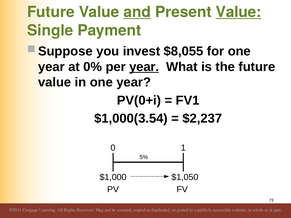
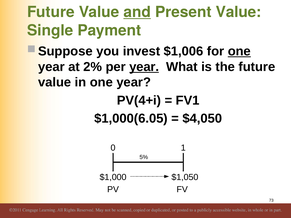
Value underline: present -> none (239, 12)
$8,055: $8,055 -> $1,006 (184, 51)
one underline: none -> present (239, 51)
0%: 0% -> 2% (93, 67)
PV(0+i: PV(0+i -> PV(4+i (139, 101)
$1,000(3.54: $1,000(3.54 -> $1,000(6.05 (131, 119)
$2,237: $2,237 -> $4,050 (202, 119)
